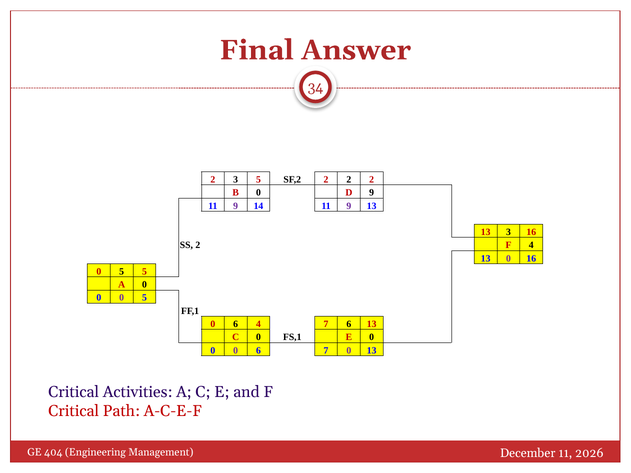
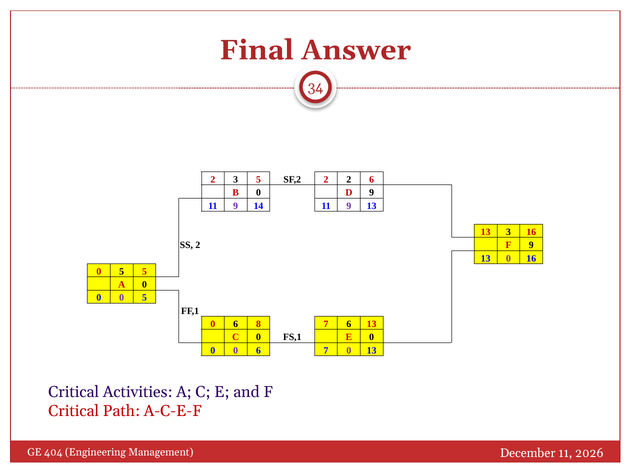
2 2 2: 2 -> 6 (372, 180)
F 4: 4 -> 9 (531, 245)
6 4: 4 -> 8 (258, 324)
